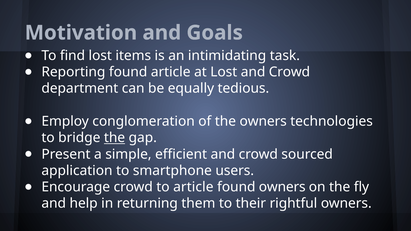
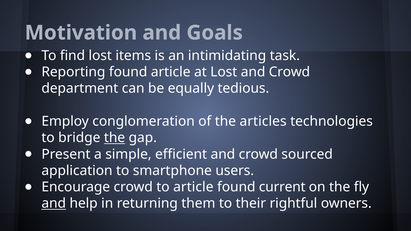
the owners: owners -> articles (263, 121)
found owners: owners -> current (282, 187)
and underline: none -> present (54, 204)
